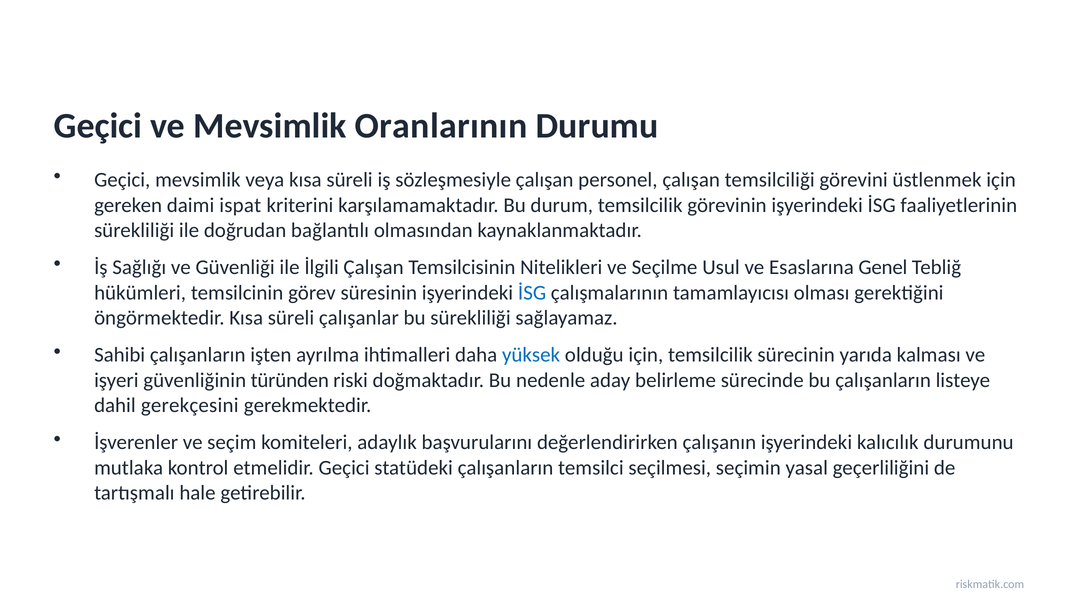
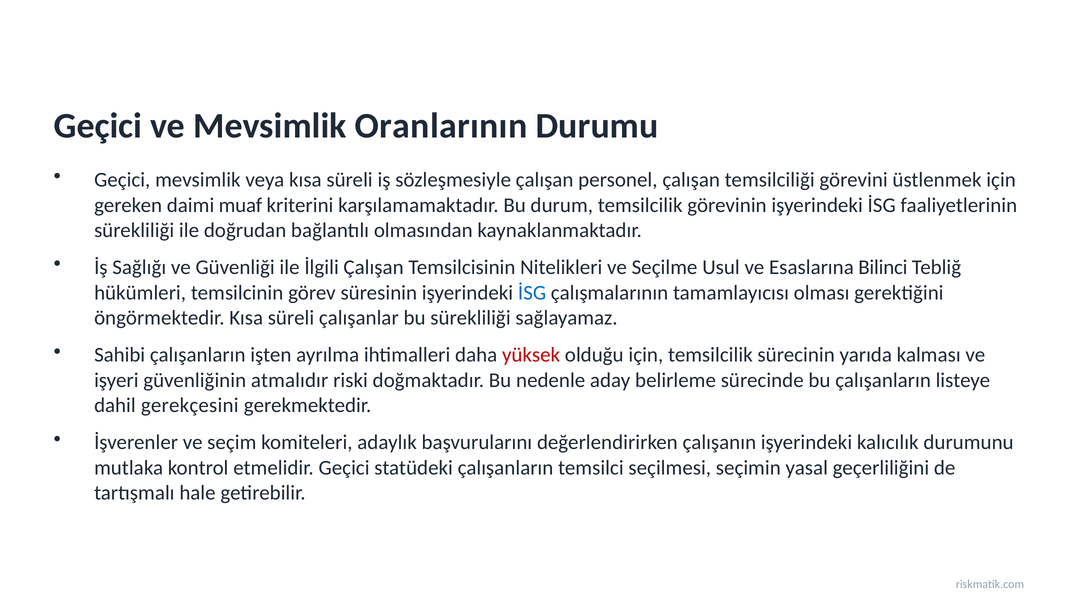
ispat: ispat -> muaf (240, 205)
Genel: Genel -> Bilinci (883, 268)
yüksek colour: blue -> red (531, 355)
türünden: türünden -> atmalıdır (290, 380)
